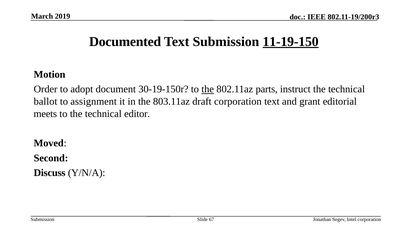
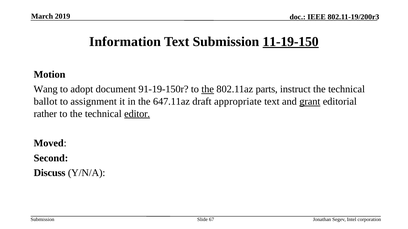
Documented: Documented -> Information (125, 42)
Order: Order -> Wang (46, 89)
30-19-150r: 30-19-150r -> 91-19-150r (163, 89)
803.11az: 803.11az -> 647.11az (171, 102)
draft corporation: corporation -> appropriate (238, 102)
grant underline: none -> present (310, 102)
meets: meets -> rather (45, 114)
editor underline: none -> present (137, 114)
